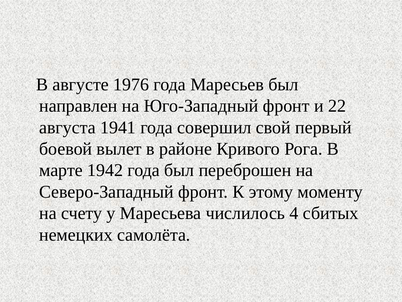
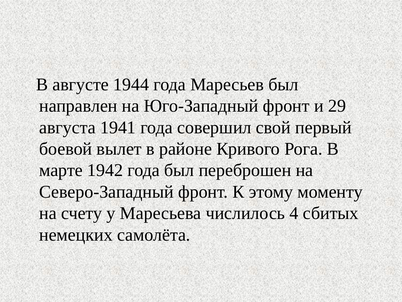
1976: 1976 -> 1944 (131, 84)
22: 22 -> 29 (337, 106)
